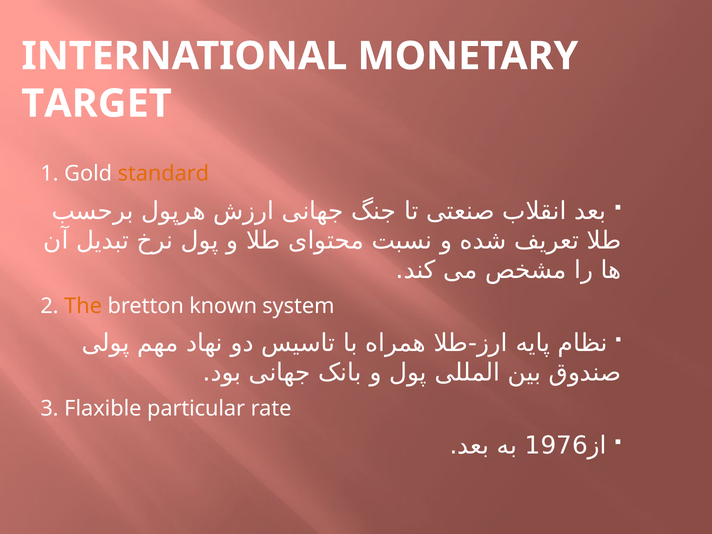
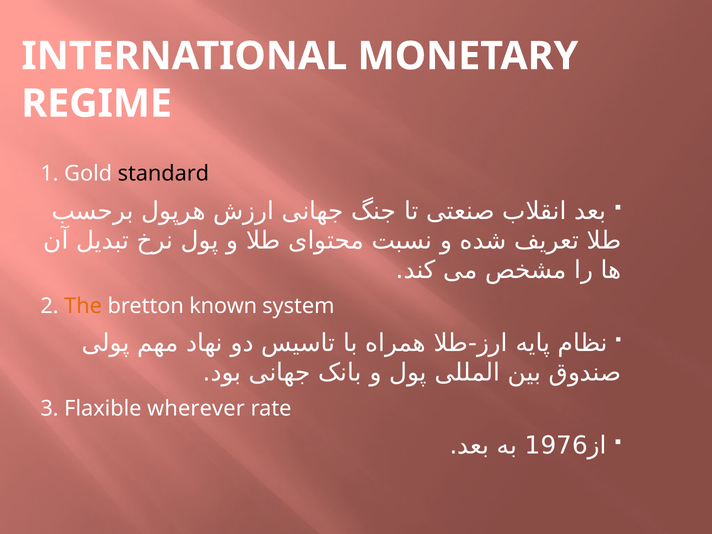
TARGET: TARGET -> REGIME (97, 104)
standard colour: orange -> black (163, 174)
particular: particular -> wherever (196, 408)
